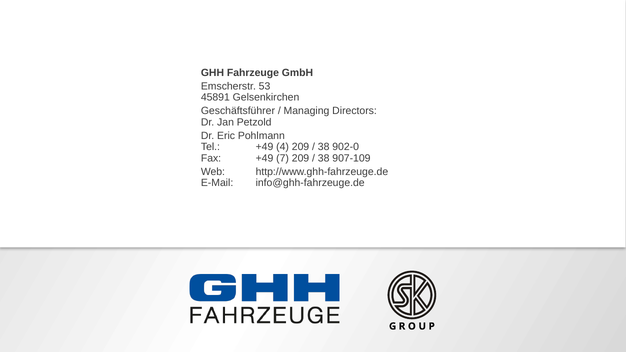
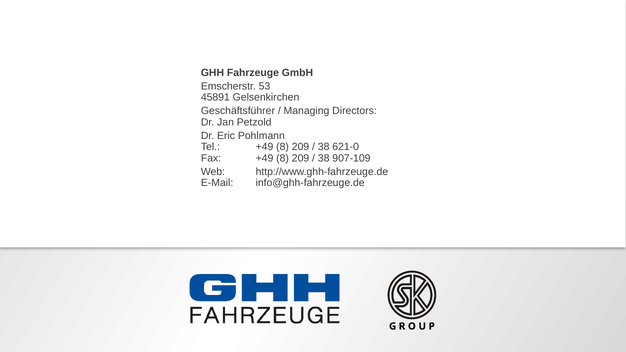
Tel +49 4: 4 -> 8 (283, 147)
902-0: 902-0 -> 621-0 (346, 147)
Fax +49 7: 7 -> 8 (283, 158)
